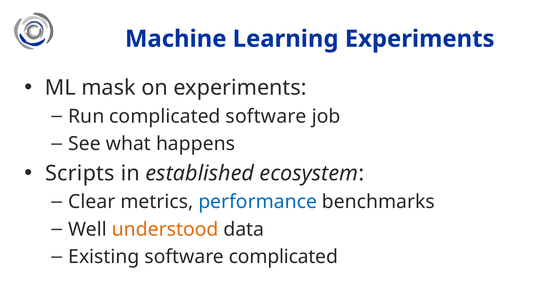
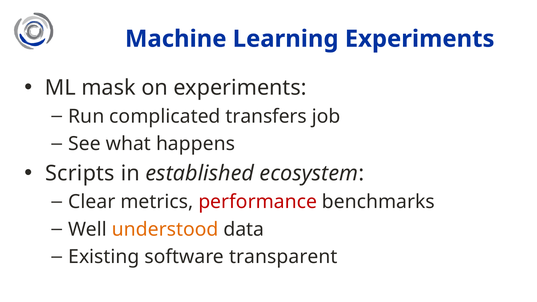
complicated software: software -> transfers (266, 116)
performance colour: blue -> red (258, 202)
software complicated: complicated -> transparent (283, 257)
